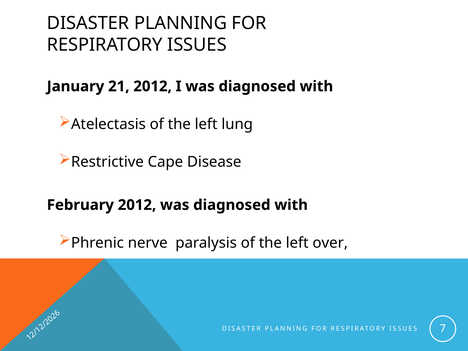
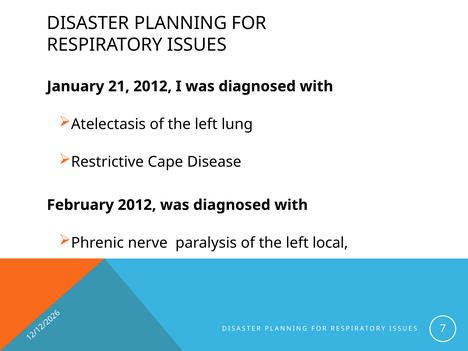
over: over -> local (330, 243)
